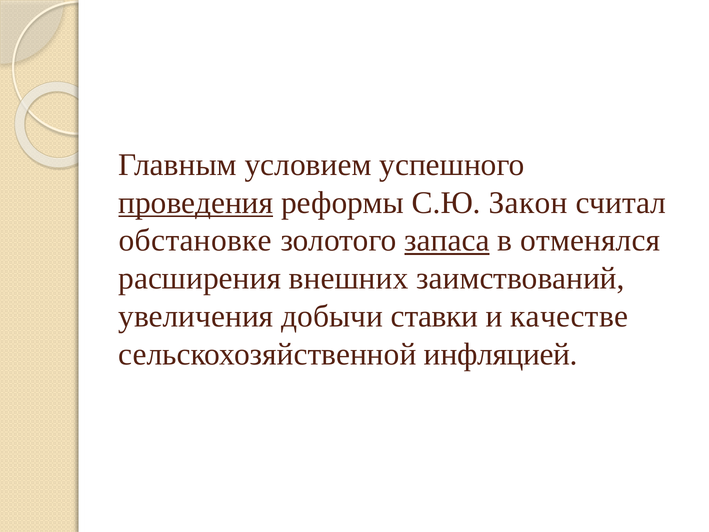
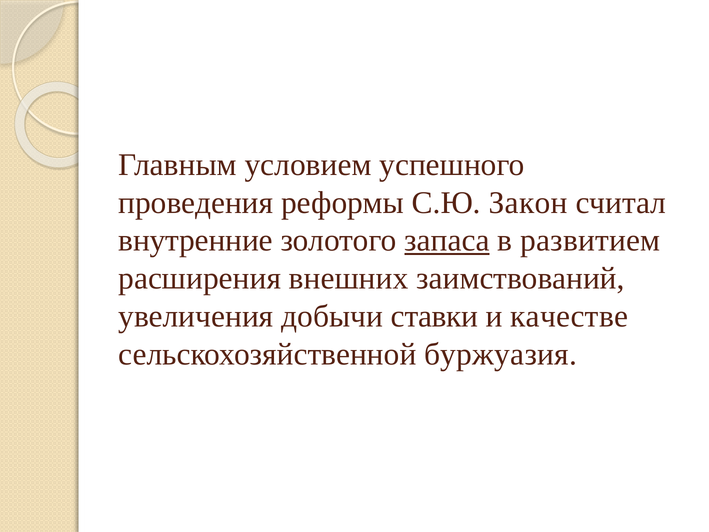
проведения underline: present -> none (196, 203)
обстановке: обстановке -> внутренние (196, 240)
отменялся: отменялся -> развитием (590, 240)
инфляцией: инфляцией -> буржуазия (501, 354)
